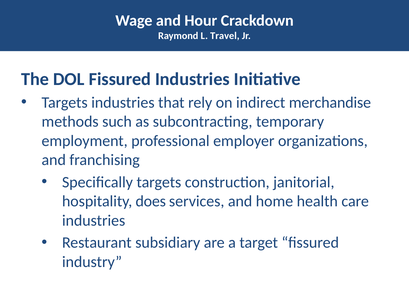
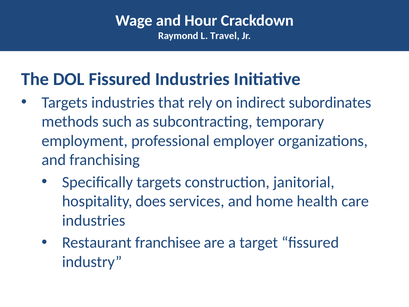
merchandise: merchandise -> subordinates (330, 102)
subsidiary: subsidiary -> franchisee (168, 243)
